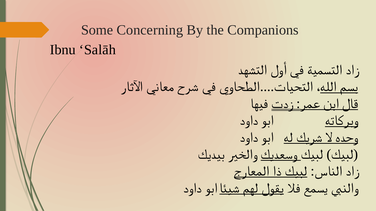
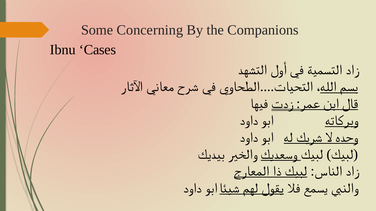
Salāh: Salāh -> Cases (98, 50)
